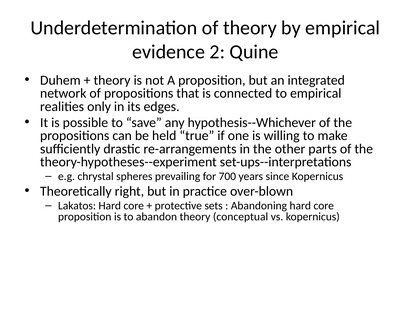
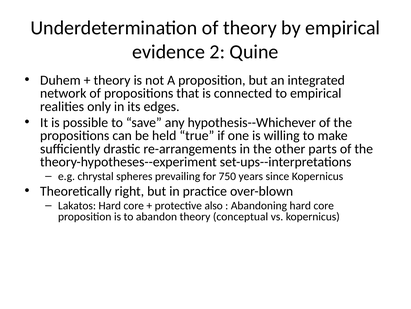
700: 700 -> 750 (227, 176)
sets: sets -> also (214, 205)
